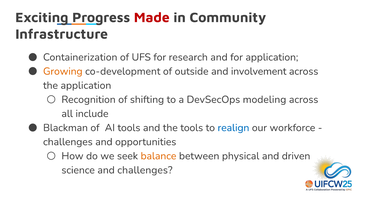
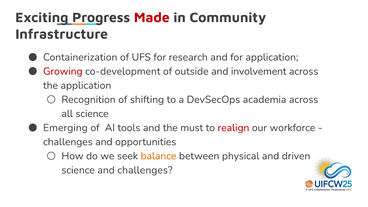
Growing colour: orange -> red (63, 71)
modeling: modeling -> academia (265, 100)
all include: include -> science (92, 114)
Blackman: Blackman -> Emerging (65, 128)
the tools: tools -> must (192, 128)
realign colour: blue -> red (233, 128)
